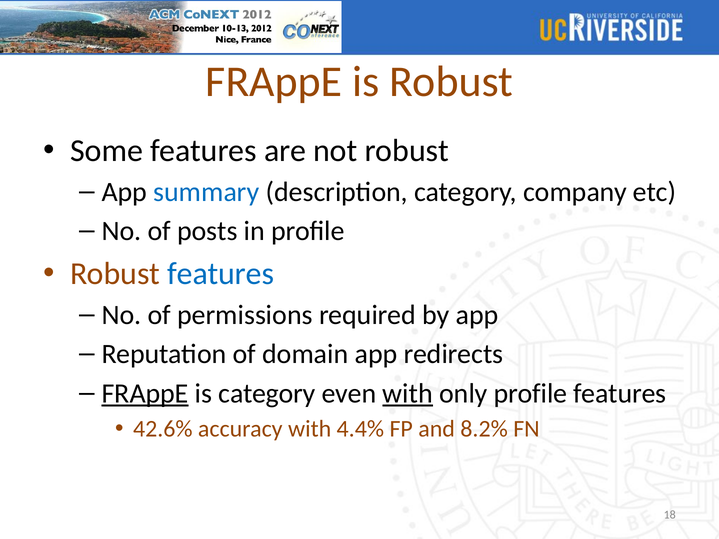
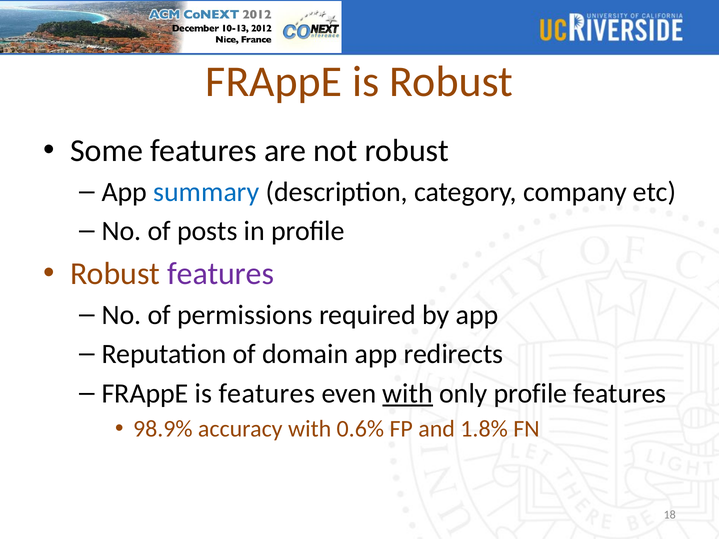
features colour: blue -> purple (221, 274)
FRAppE underline: present -> none (145, 394)
is category: category -> features (267, 394)
42.6%: 42.6% -> 98.9% (163, 429)
4.4%: 4.4% -> 0.6% (360, 429)
8.2%: 8.2% -> 1.8% (484, 429)
